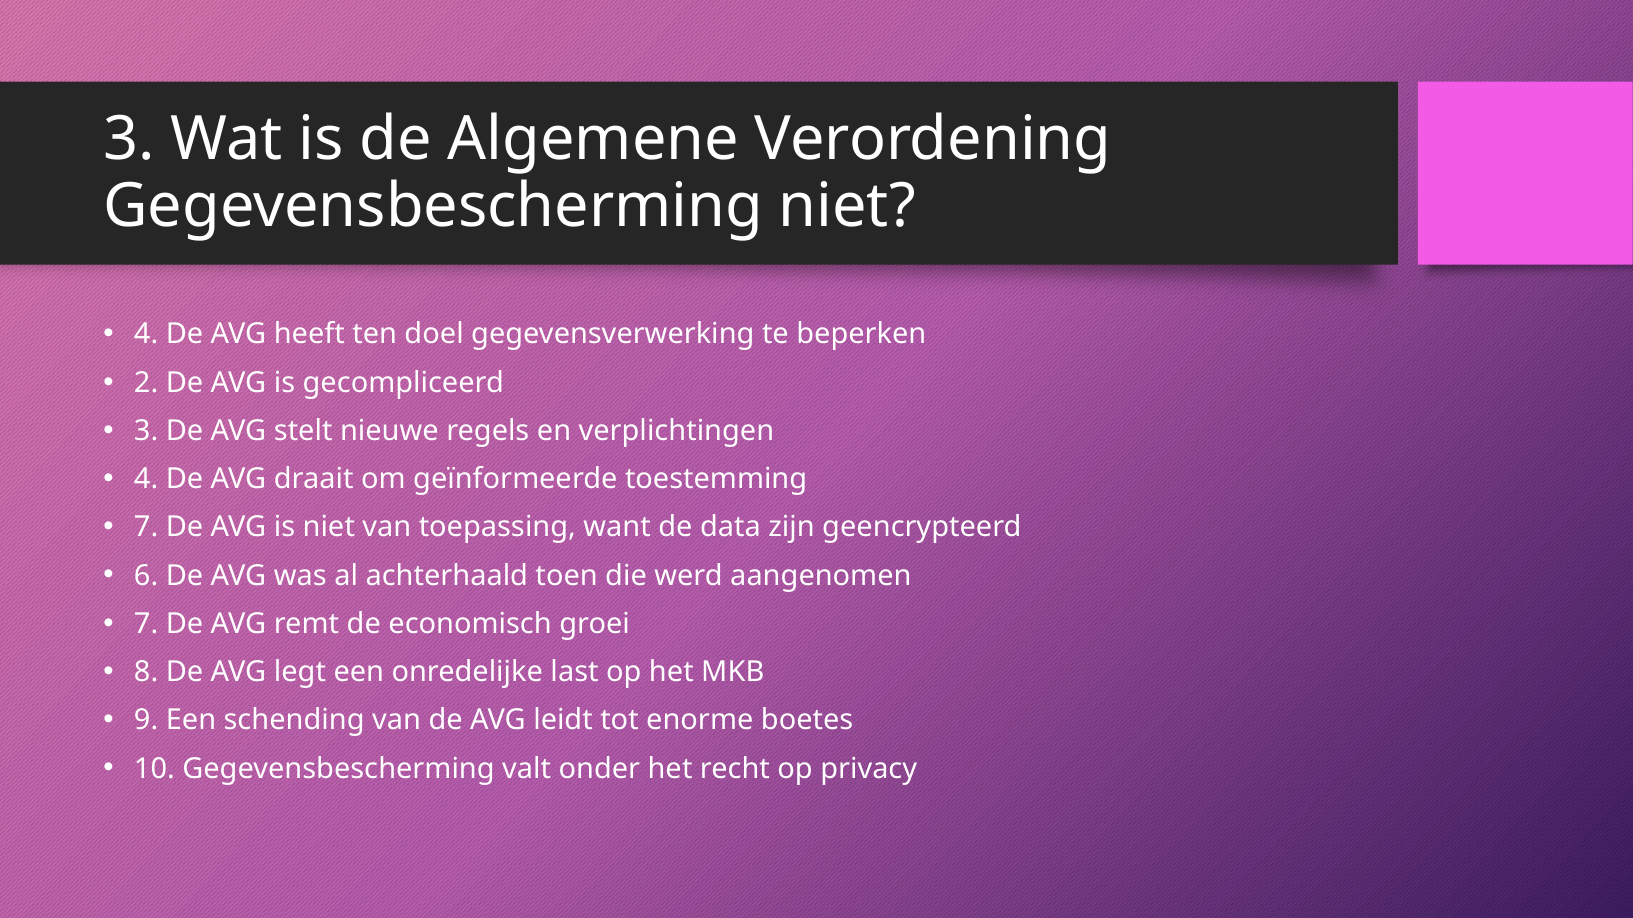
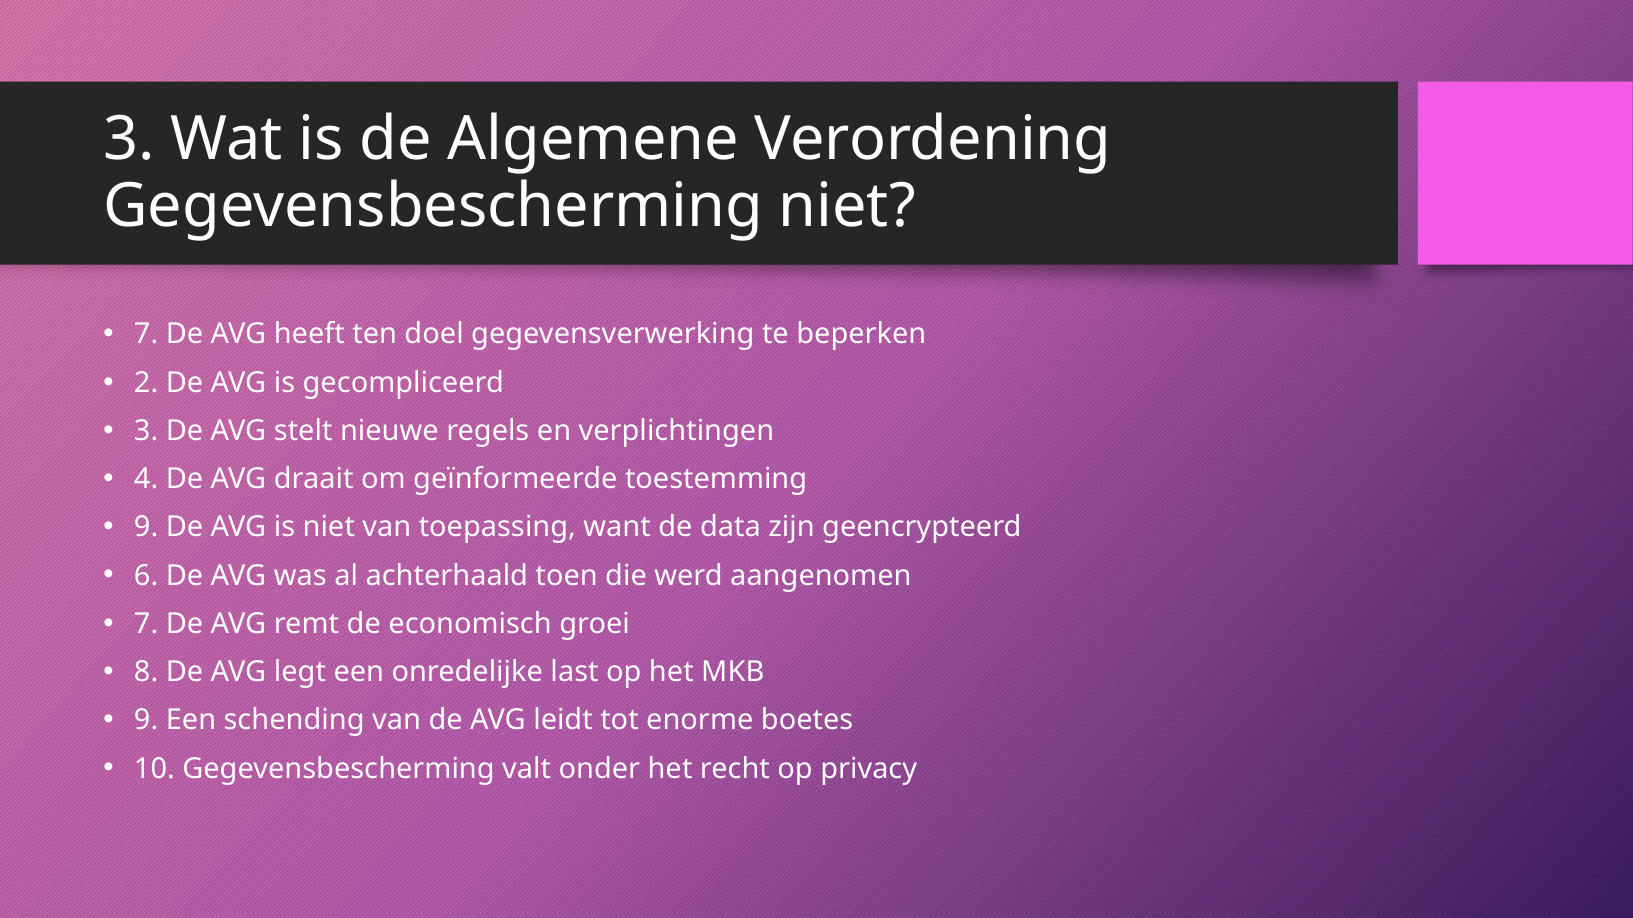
4: 4 -> 7 (146, 335)
7: 7 -> 9 (146, 528)
